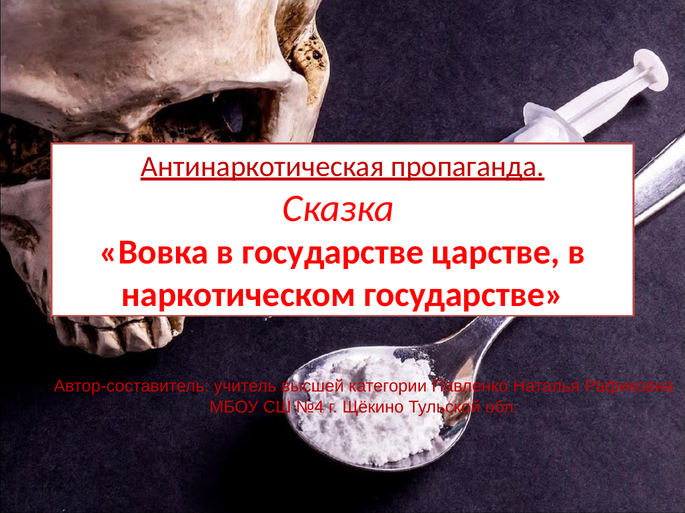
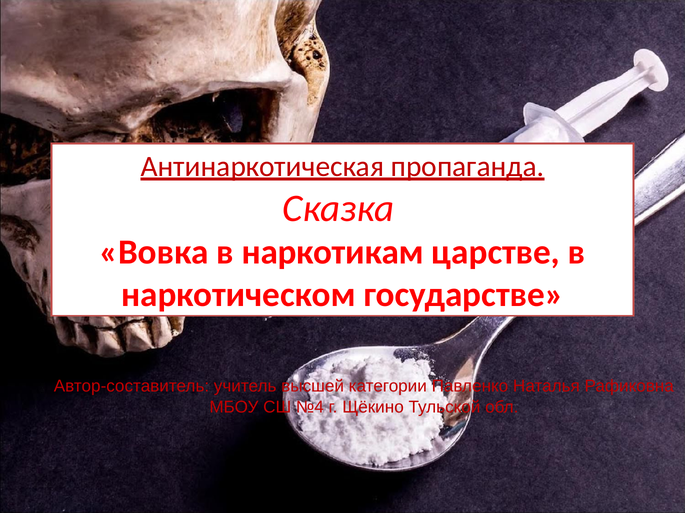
в государстве: государстве -> наркотикам (333, 253)
